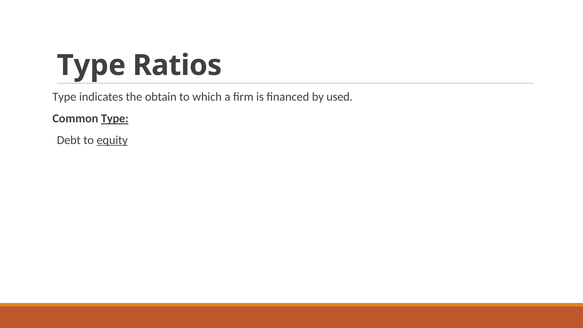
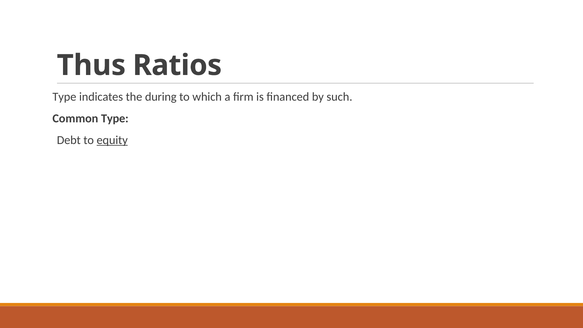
Type: Type -> Thus (91, 65)
obtain: obtain -> during (161, 97)
used: used -> such (339, 97)
Type underline: present -> none (115, 119)
